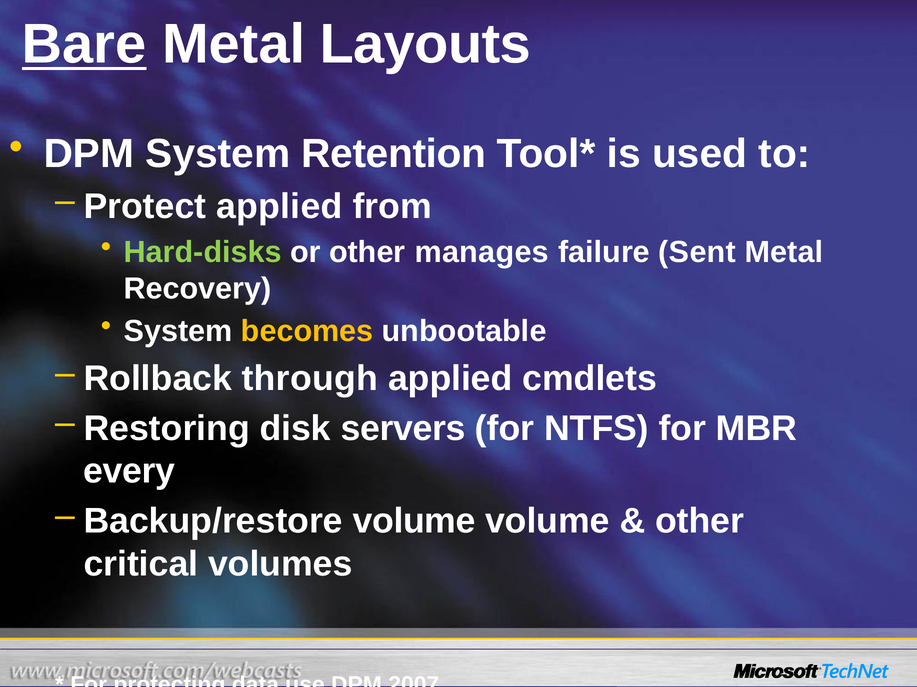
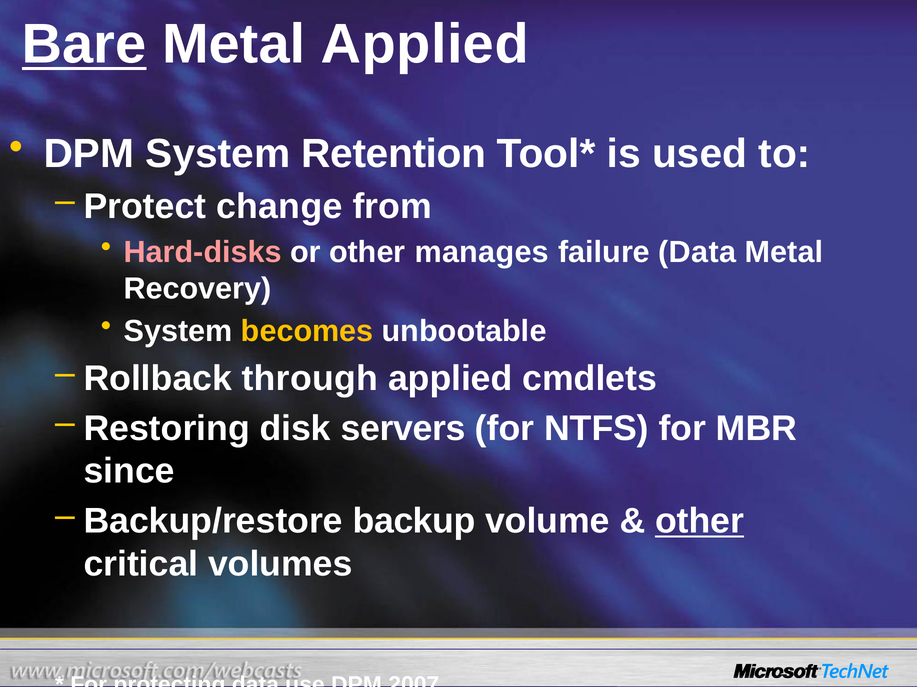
Metal Layouts: Layouts -> Applied (425, 45)
Protect applied: applied -> change (279, 207)
Hard-disks colour: light green -> pink (203, 252)
failure Sent: Sent -> Data (697, 252)
every: every -> since (129, 472)
Backup/restore volume: volume -> backup (414, 522)
other underline: none -> present (700, 522)
